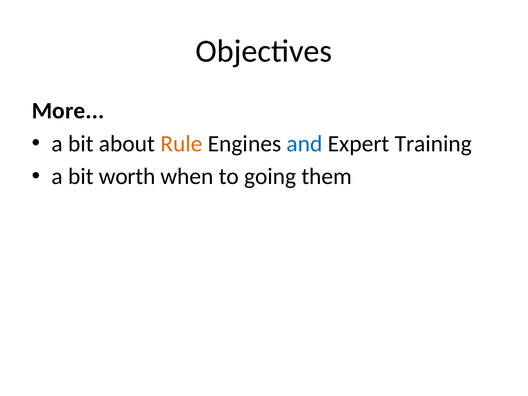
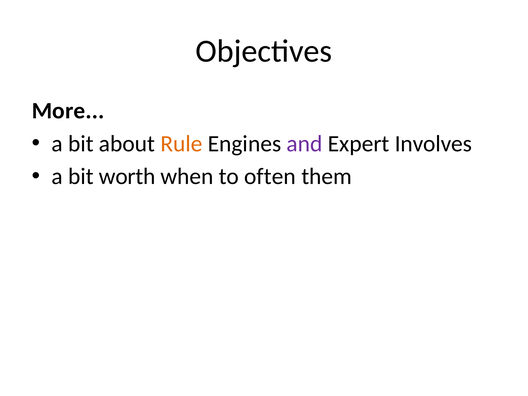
and colour: blue -> purple (304, 144)
Training: Training -> Involves (433, 144)
going: going -> often (270, 176)
